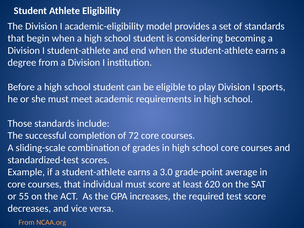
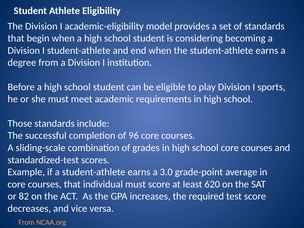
72: 72 -> 96 (134, 136)
55: 55 -> 82 (24, 196)
